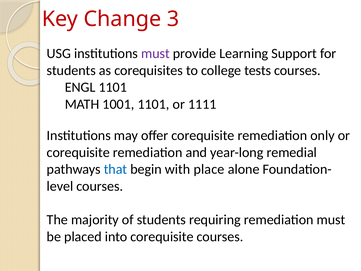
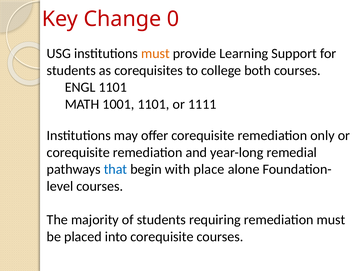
3: 3 -> 0 (173, 19)
must colour: purple -> orange (155, 54)
tests: tests -> both (258, 70)
